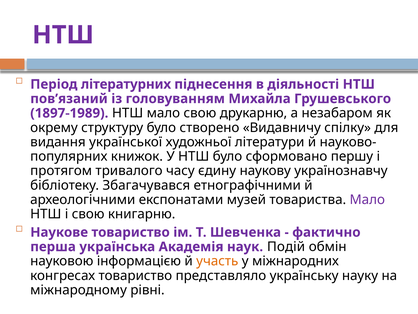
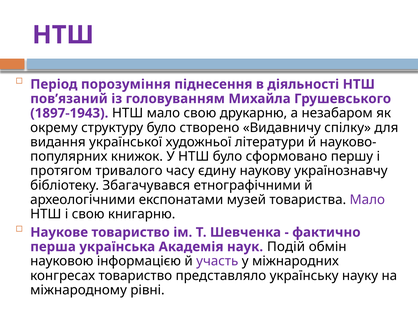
літературних: літературних -> порозуміння (126, 84)
1897-1989: 1897-1989 -> 1897-1943 (69, 113)
участь colour: orange -> purple (217, 261)
